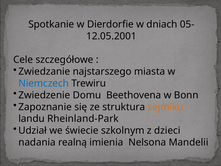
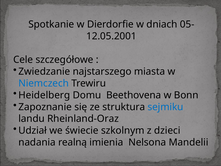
Zwiedzenie: Zwiedzenie -> Heidelberg (44, 95)
sejmiku colour: orange -> blue (165, 107)
Rheinland-Park: Rheinland-Park -> Rheinland-Oraz (83, 119)
